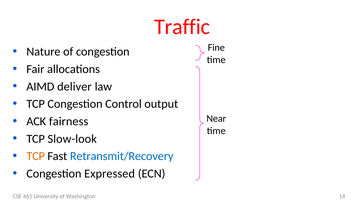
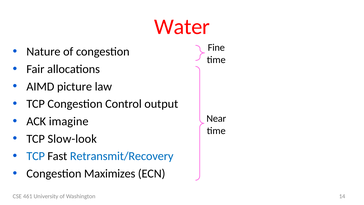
Traffic: Traffic -> Water (182, 27)
deliver: deliver -> picture (74, 86)
fairness: fairness -> imagine (69, 121)
TCP colour: orange -> blue (36, 156)
Expressed: Expressed -> Maximizes (110, 173)
